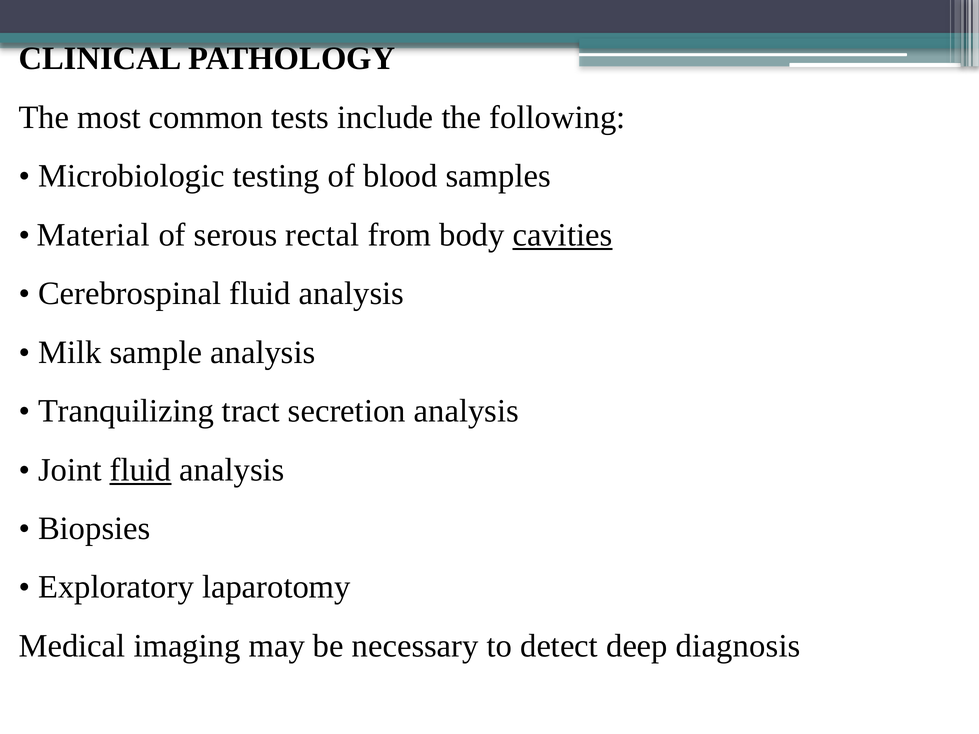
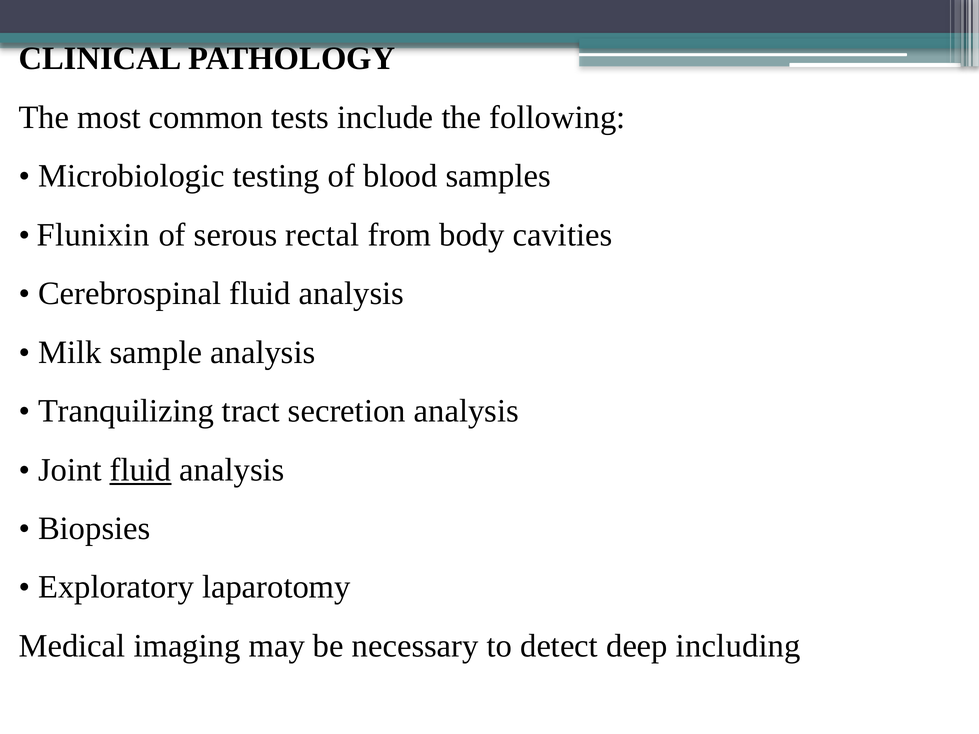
Material: Material -> Flunixin (93, 235)
cavities underline: present -> none (563, 235)
diagnosis: diagnosis -> including (738, 646)
